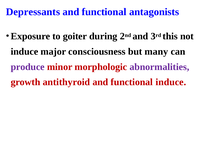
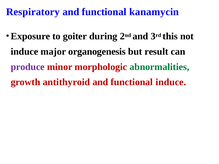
Depressants: Depressants -> Respiratory (33, 12)
antagonists: antagonists -> kanamycin (154, 12)
consciousness: consciousness -> organogenesis (97, 52)
many: many -> result (156, 52)
abnormalities colour: purple -> green (159, 67)
